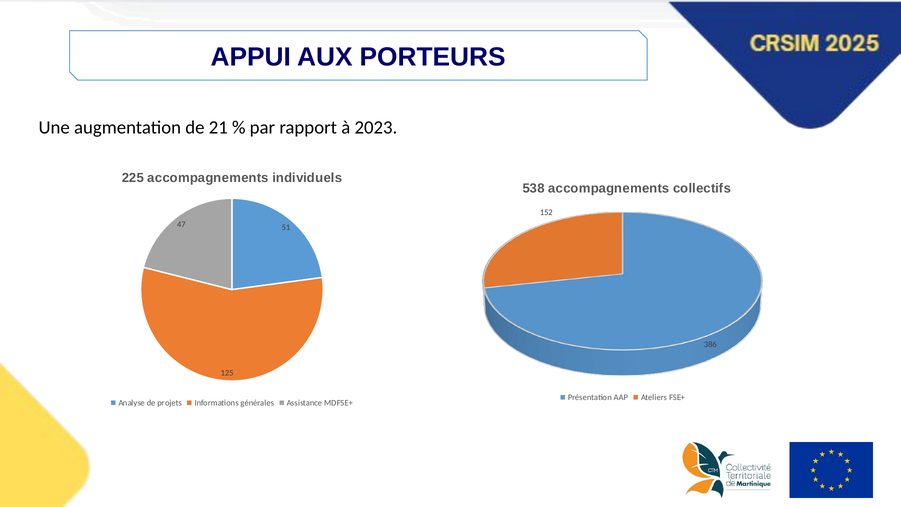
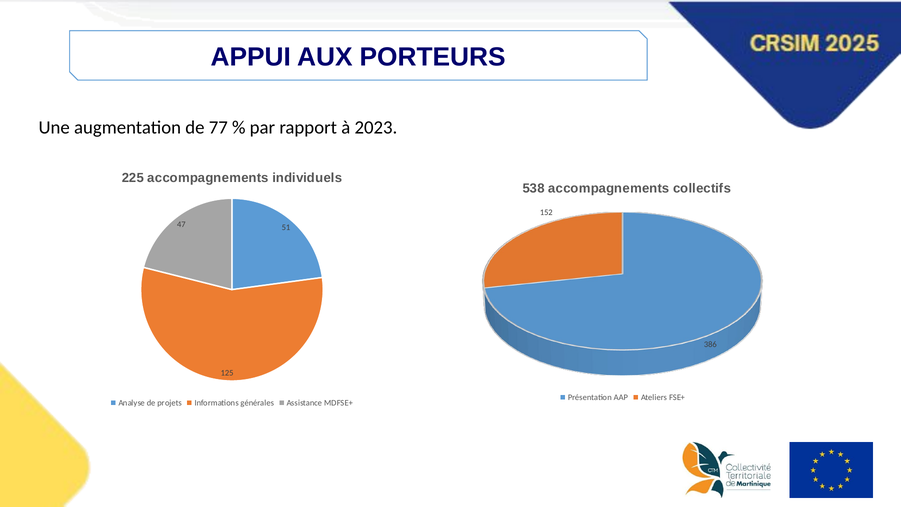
21: 21 -> 77 (218, 127)
